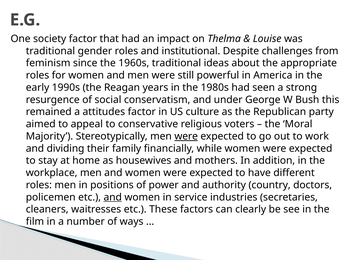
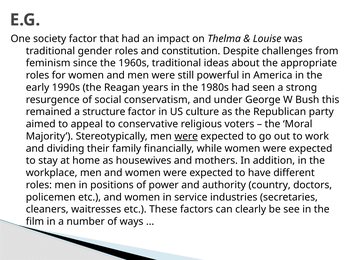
institutional: institutional -> constitution (191, 51)
attitudes: attitudes -> structure (104, 112)
and underline: present -> none (113, 197)
